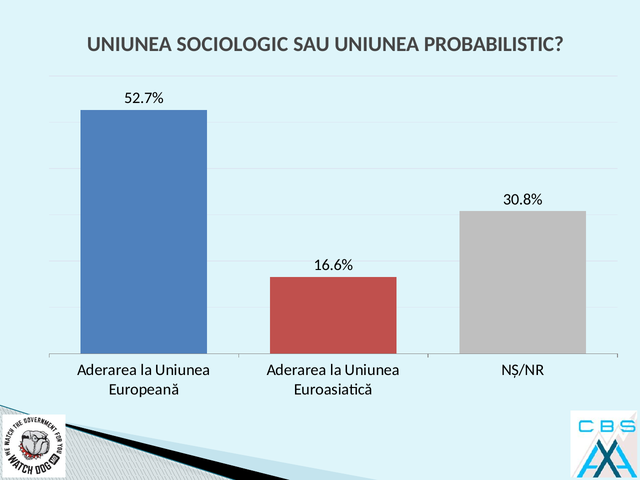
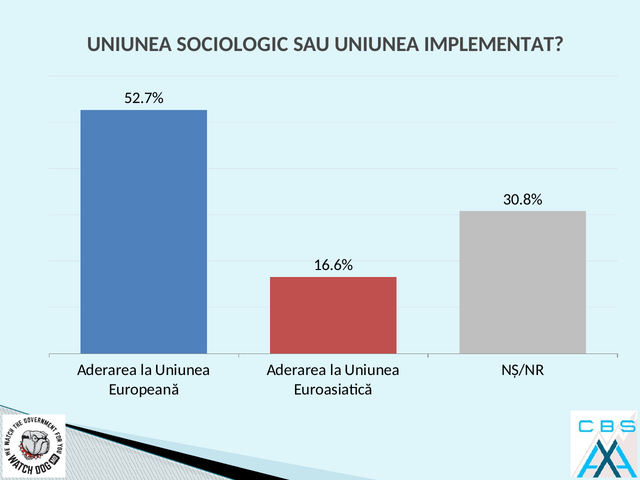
PROBABILISTIC: PROBABILISTIC -> IMPLEMENTAT (494, 44)
